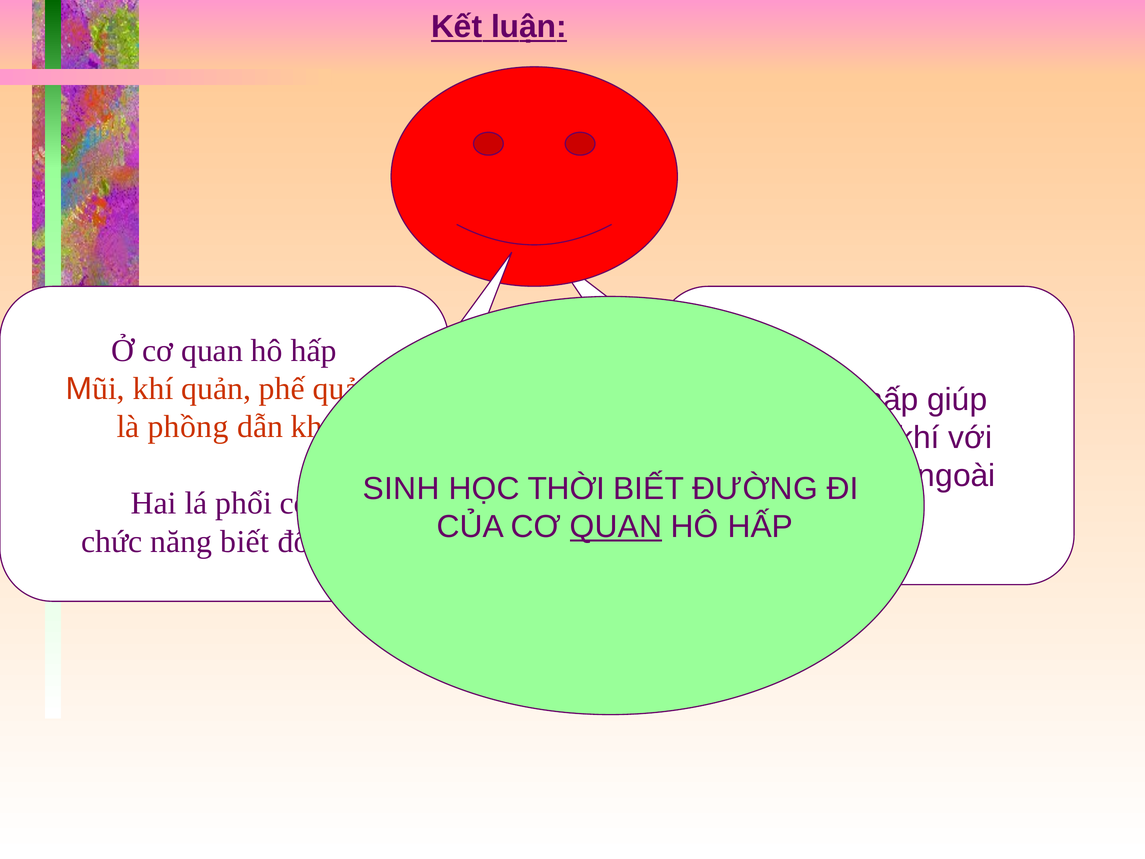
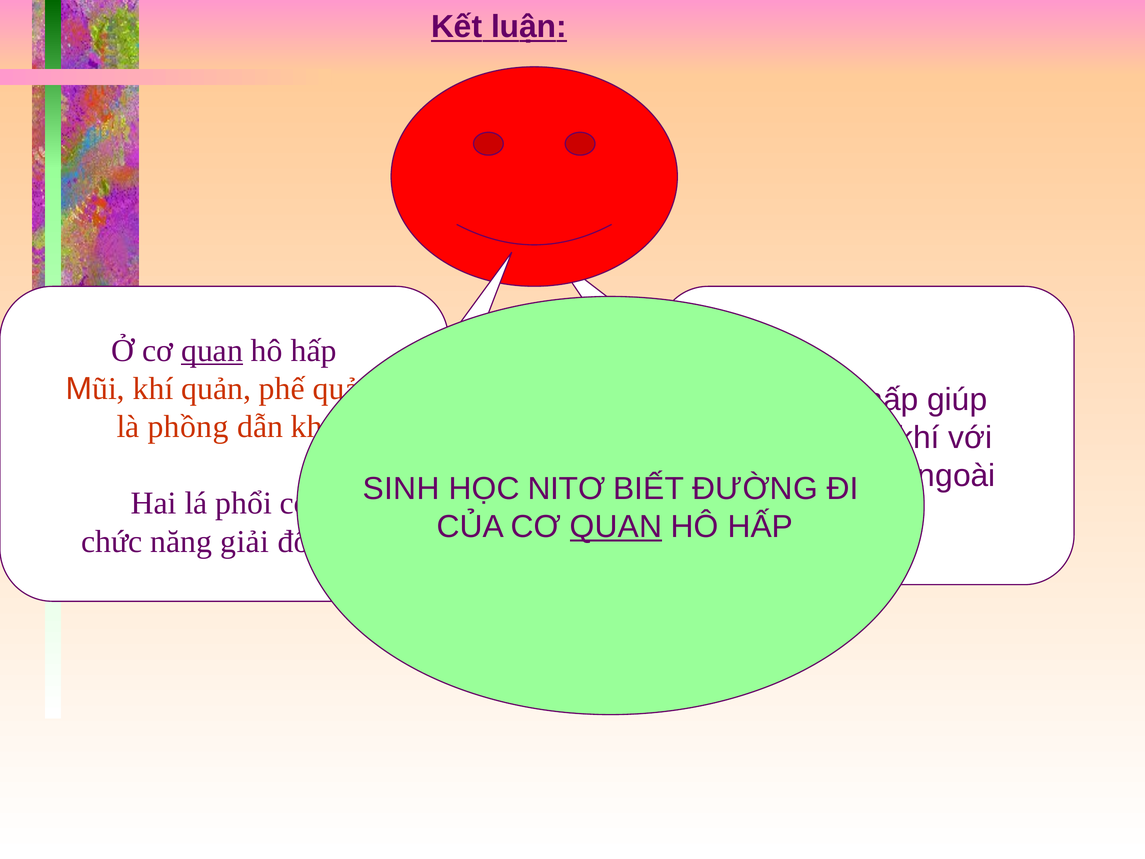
quan underline: none -> present (212, 350)
THỜI: THỜI -> NITƠ (567, 488)
năng biết: biết -> giải (245, 541)
